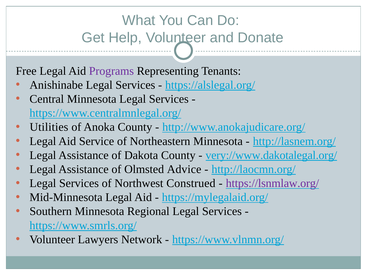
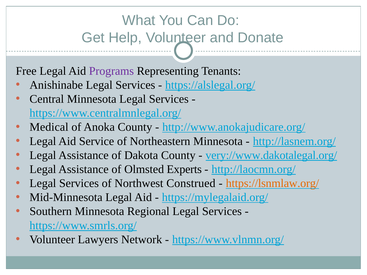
Utilities: Utilities -> Medical (49, 127)
Advice: Advice -> Experts (184, 169)
https://lsnmlaw.org/ colour: purple -> orange (272, 183)
